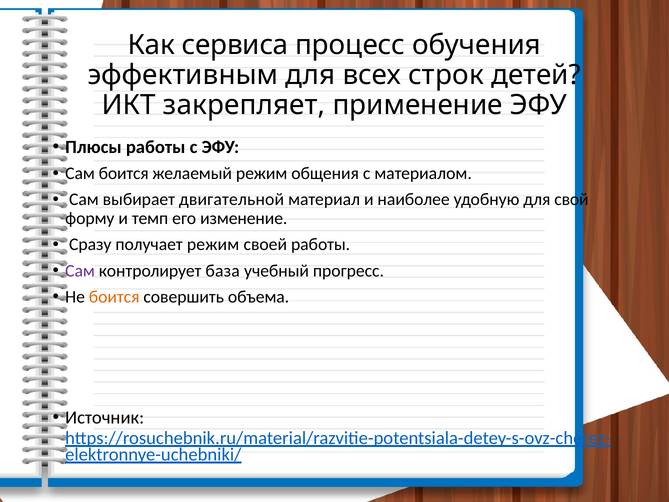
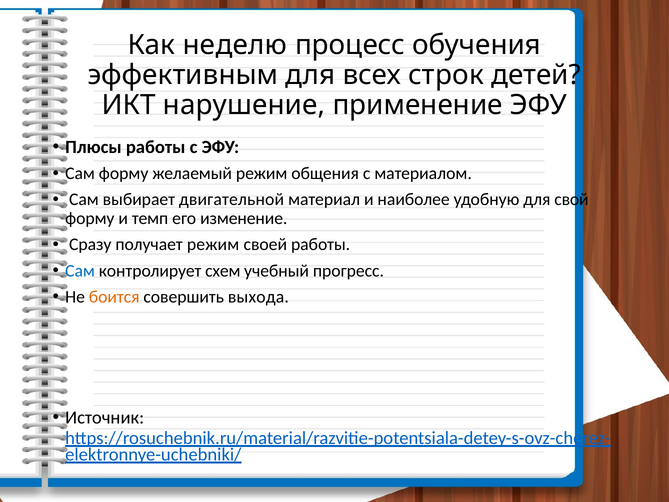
сервиса: сервиса -> неделю (235, 45)
закрепляет: закрепляет -> нарушение (244, 105)
Сам боится: боится -> форму (124, 173)
Сам colour: purple -> blue (80, 271)
база: база -> схем (223, 271)
объема: объема -> выхода (258, 297)
